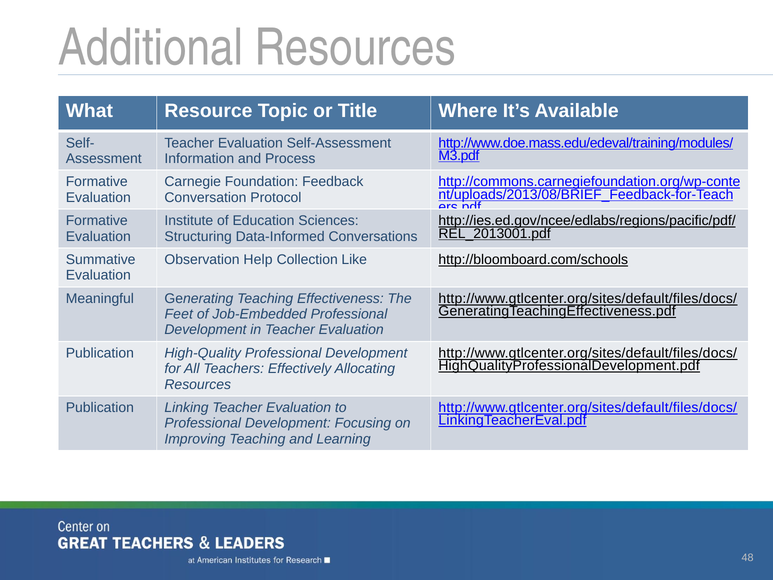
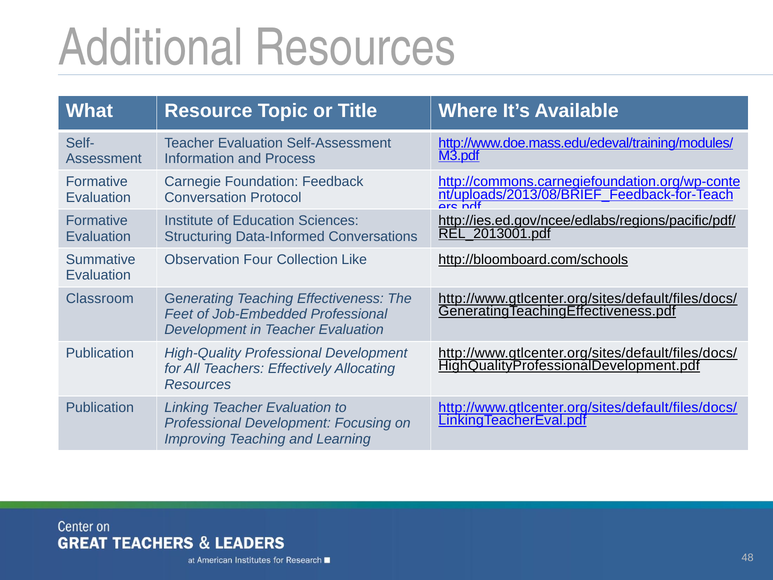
Help: Help -> Four (258, 260)
Meaningful: Meaningful -> Classroom (100, 299)
